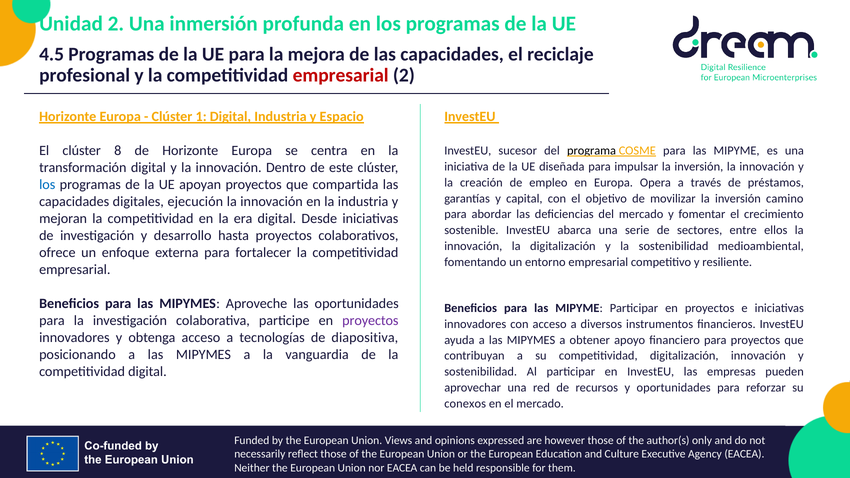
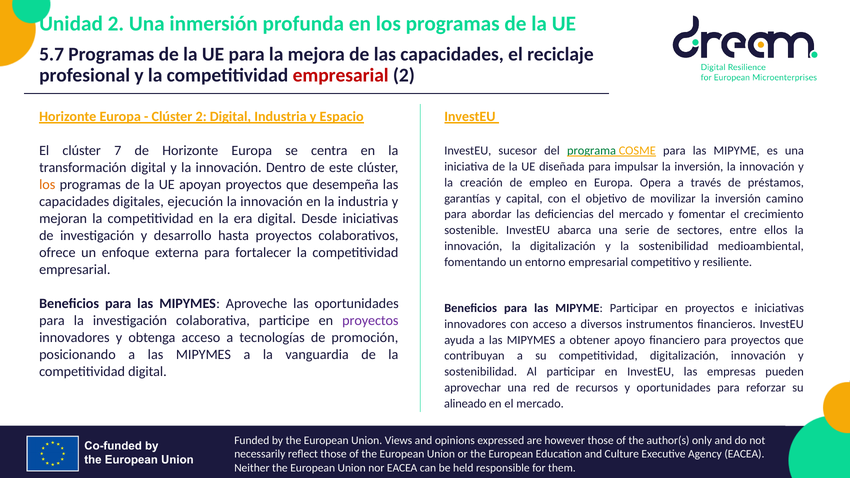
4.5: 4.5 -> 5.7 (52, 54)
Clúster 1: 1 -> 2 (201, 116)
8: 8 -> 7 (118, 151)
programa colour: black -> green (592, 151)
los colour: blue -> orange (47, 185)
compartida: compartida -> desempeña (346, 185)
diapositiva: diapositiva -> promoción (365, 338)
conexos: conexos -> alineado (465, 404)
